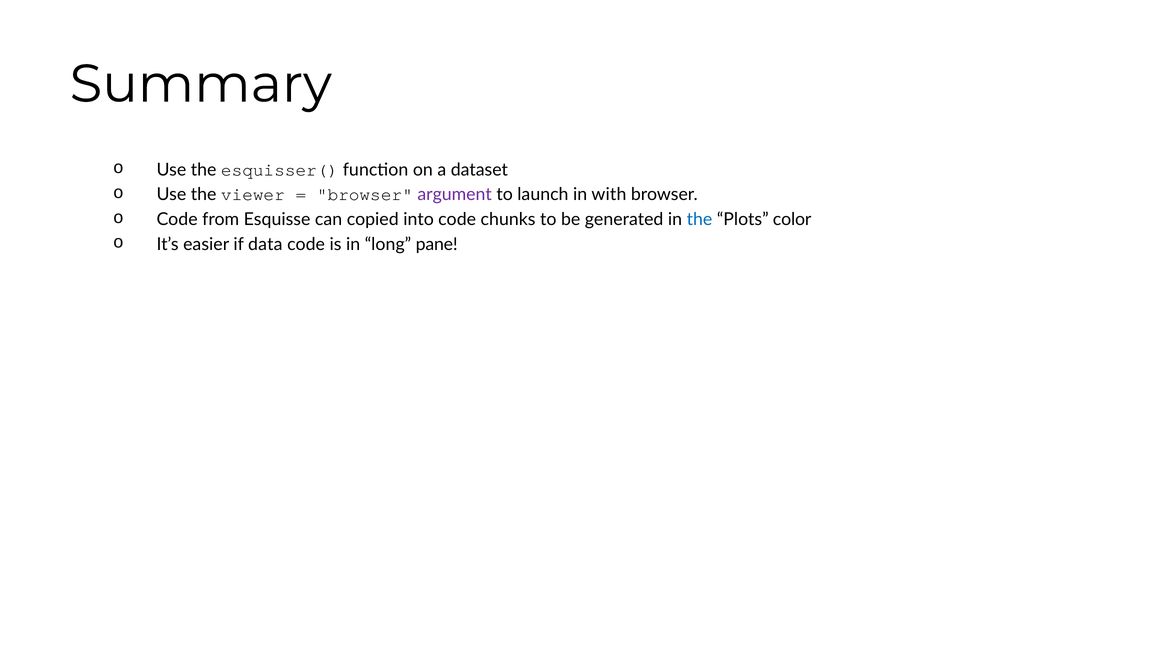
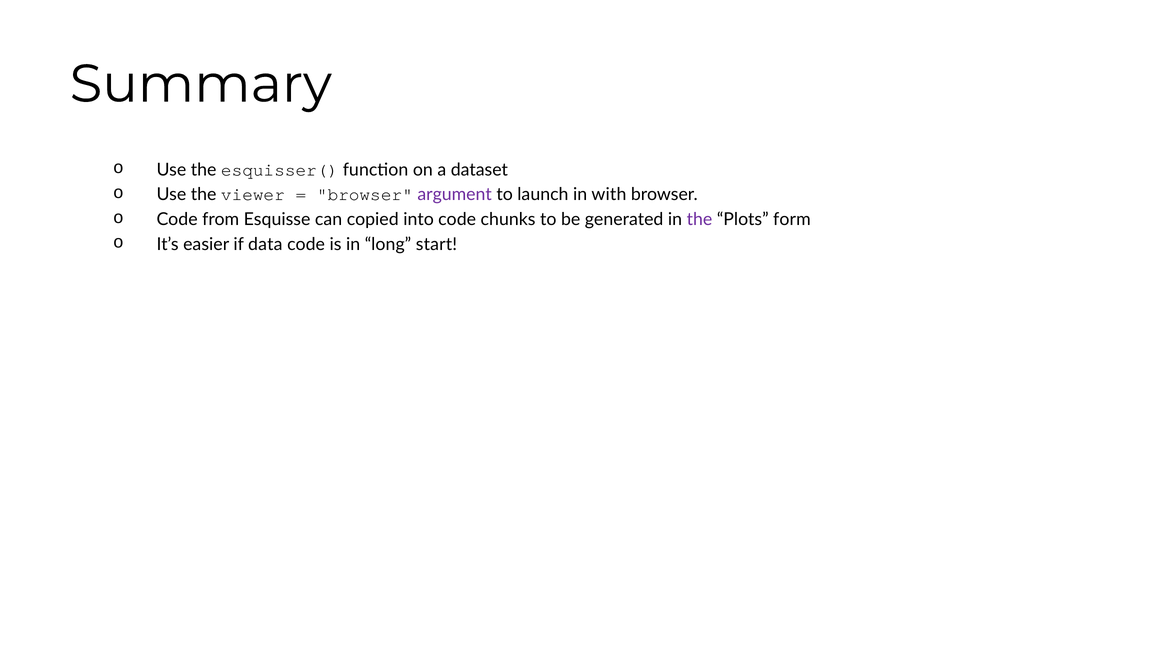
the colour: blue -> purple (699, 220)
color: color -> form (792, 220)
pane: pane -> start (436, 244)
